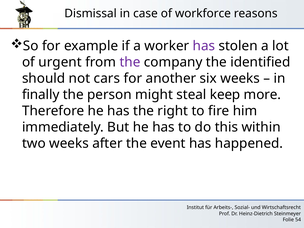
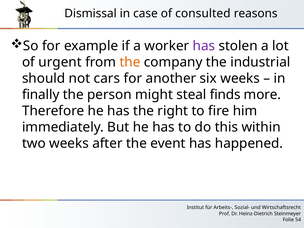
workforce: workforce -> consulted (203, 13)
the colour: purple -> orange (130, 62)
identified: identified -> industrial (260, 62)
keep: keep -> finds (225, 95)
